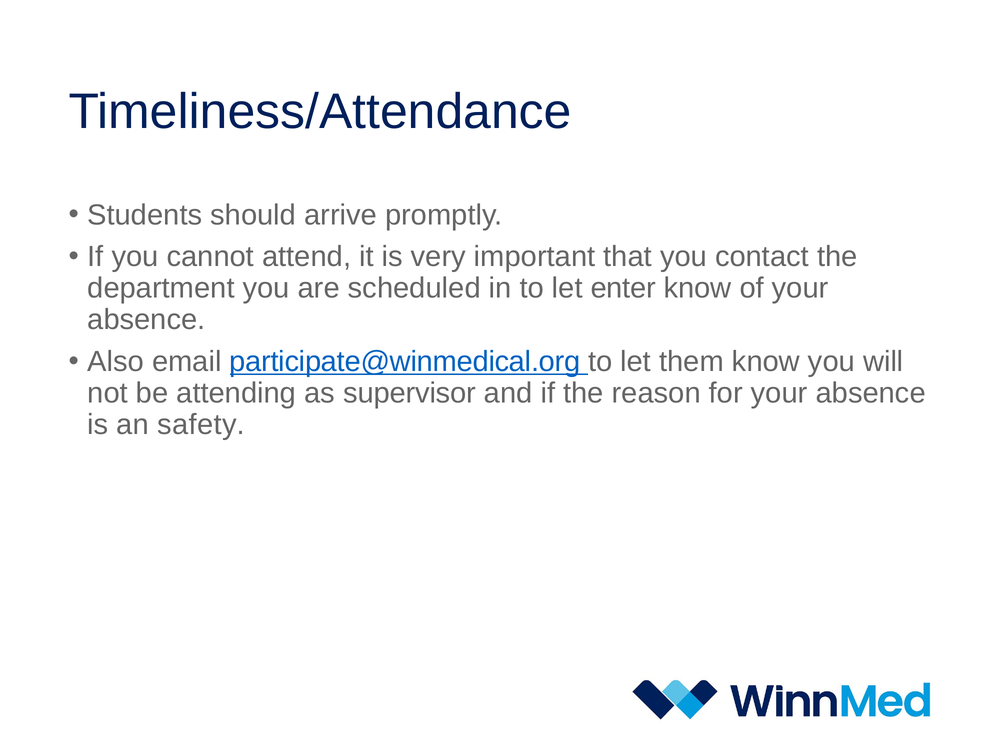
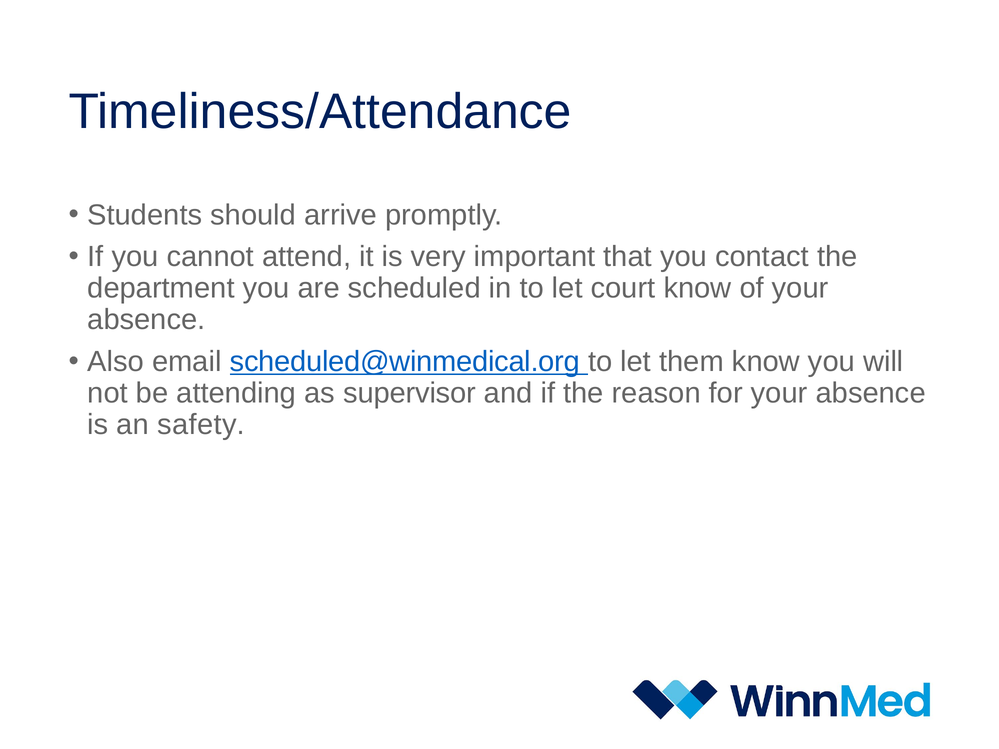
enter: enter -> court (623, 288)
participate@winmedical.org: participate@winmedical.org -> scheduled@winmedical.org (405, 362)
